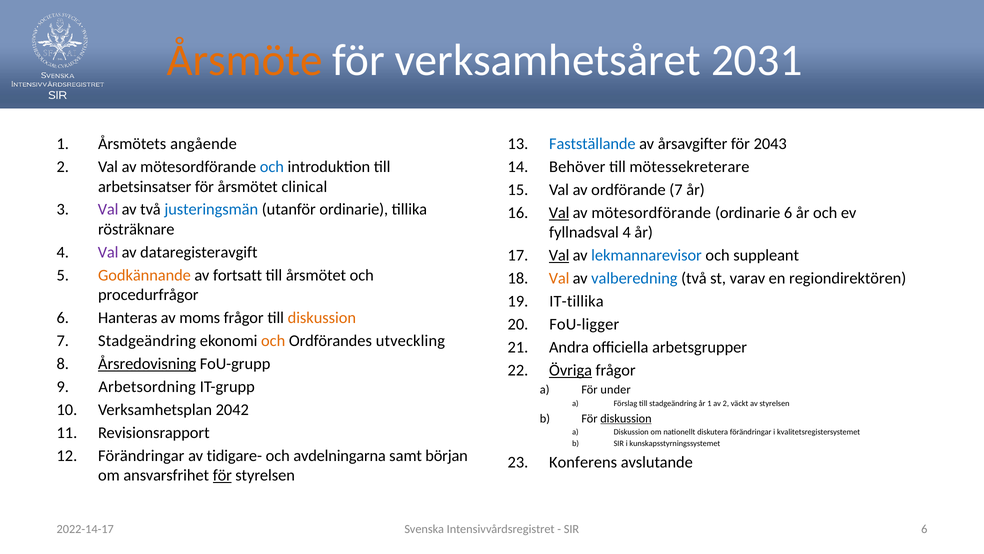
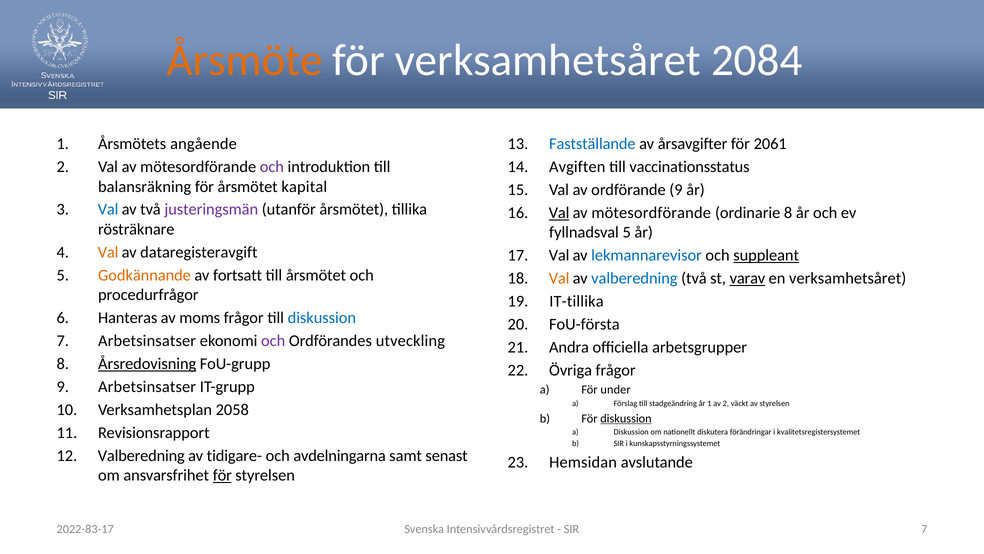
2031: 2031 -> 2084 (757, 60)
2043: 2043 -> 2061 (770, 144)
och colour: blue -> purple (272, 167)
Behöver: Behöver -> Avgiften (577, 167)
mötessekreterare: mötessekreterare -> vaccinationsstatus (690, 167)
arbetsinsatser: arbetsinsatser -> balansräkning (145, 186)
clinical: clinical -> kapital (304, 186)
ordförande 7: 7 -> 9 (676, 190)
Val colour: purple -> blue (108, 209)
justeringsmän colour: blue -> purple (211, 209)
utanför ordinarie: ordinarie -> årsmötet (354, 209)
ordinarie 6: 6 -> 8 (788, 213)
fyllnadsval 4: 4 -> 5 (627, 232)
Val colour: purple -> orange (108, 252)
Val underline: present -> none (559, 255)
suppleant underline: none -> present (766, 255)
varav underline: none -> present (747, 278)
en regiondirektören: regiondirektören -> verksamhetsåret (848, 278)
diskussion colour: orange -> blue (322, 318)
FoU-ligger: FoU-ligger -> FoU-första (584, 324)
Stadgeändring: Stadgeändring -> Arbetsinsatser (147, 341)
och colour: orange -> purple (273, 341)
Övriga underline: present -> none (571, 370)
Arbetsordning: Arbetsordning -> Arbetsinsatser (147, 386)
2042: 2042 -> 2058 (232, 409)
Förändringar: Förändringar -> Valberedning (141, 455)
början: början -> senast (447, 455)
Konferens: Konferens -> Hemsidan (583, 462)
2022-14-17: 2022-14-17 -> 2022-83-17 (85, 529)
SIR 6: 6 -> 7 (924, 528)
